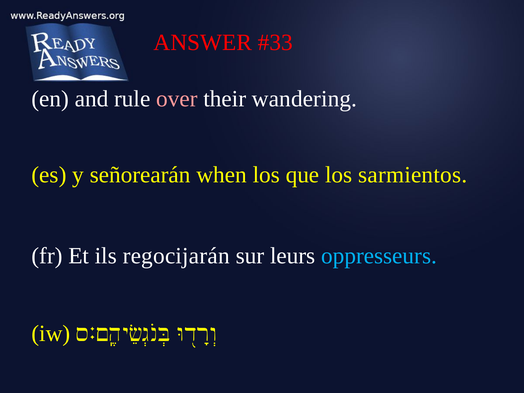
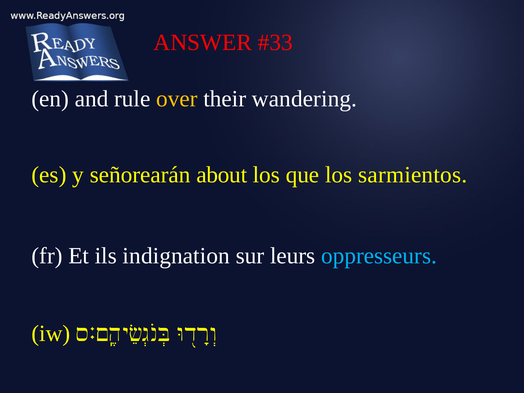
over colour: pink -> yellow (177, 99)
when: when -> about (222, 175)
regocijarán: regocijarán -> indignation (176, 256)
